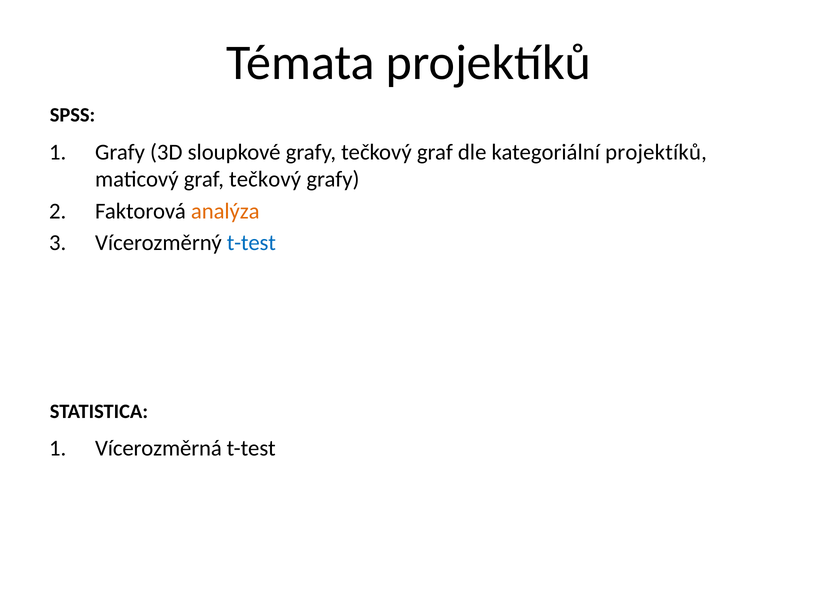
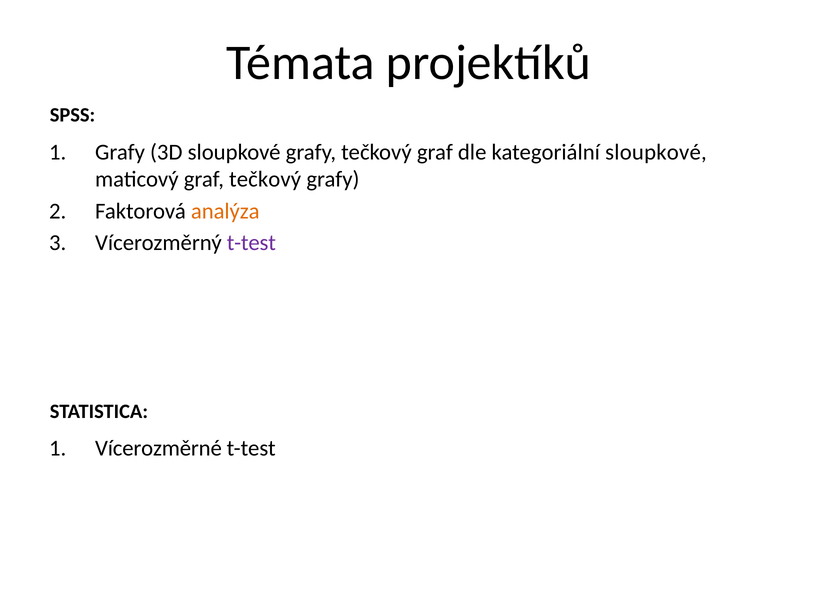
kategoriální projektíků: projektíků -> sloupkové (656, 152)
t-test colour: blue -> purple (251, 243)
Vícerozměrná: Vícerozměrná -> Vícerozměrné (158, 448)
